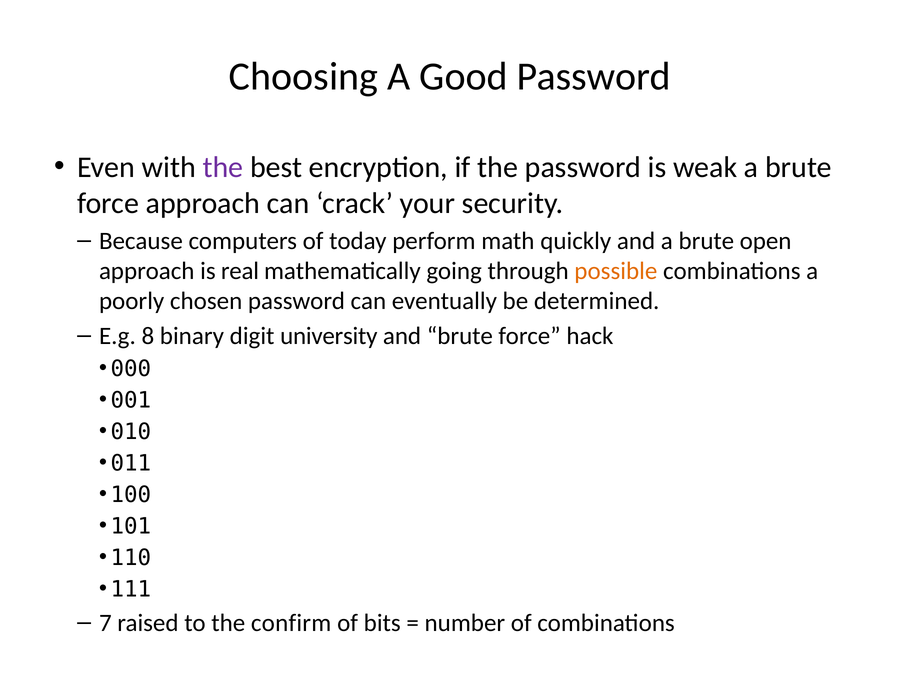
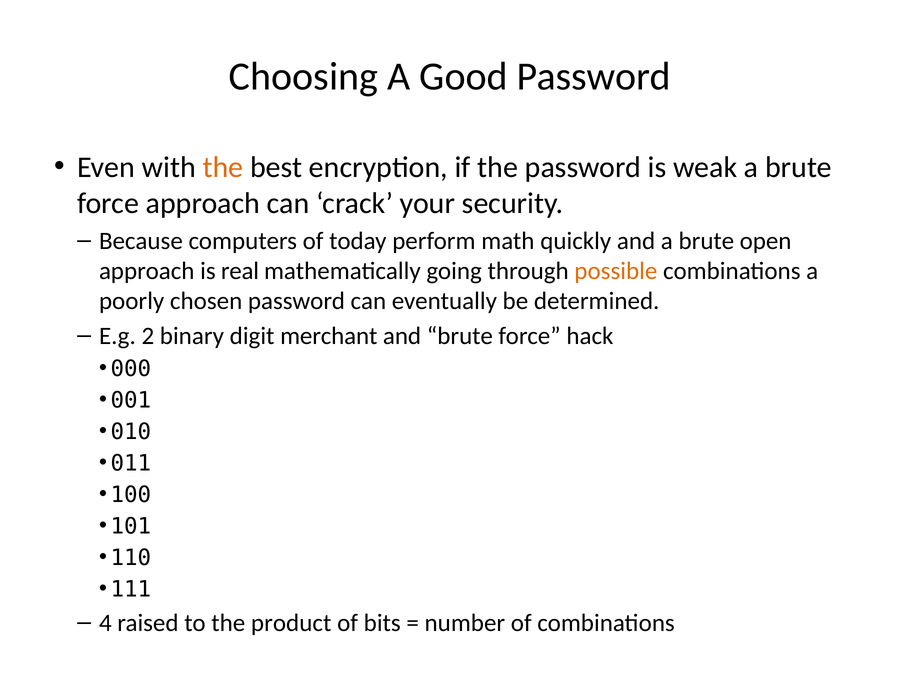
the colour: purple -> orange (223, 167)
8: 8 -> 2 (148, 336)
university: university -> merchant (329, 336)
7: 7 -> 4 (105, 623)
confirm: confirm -> product (291, 623)
